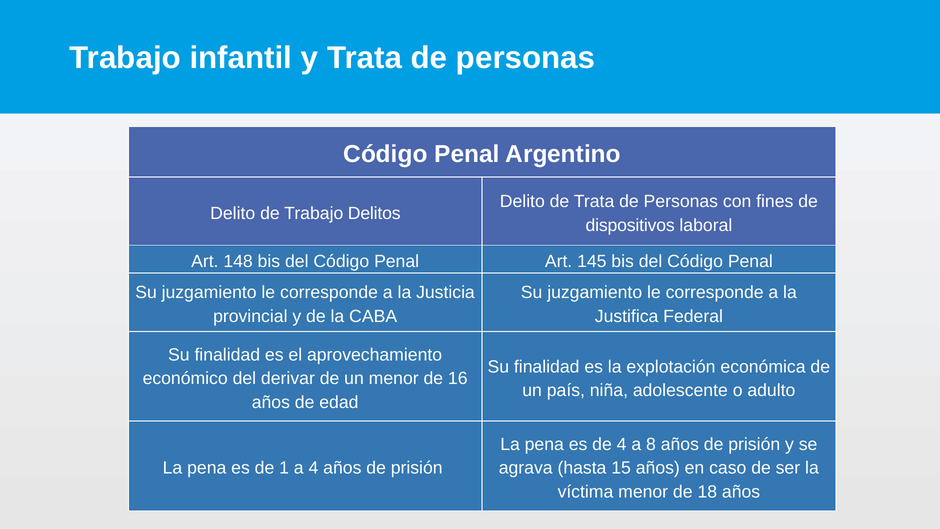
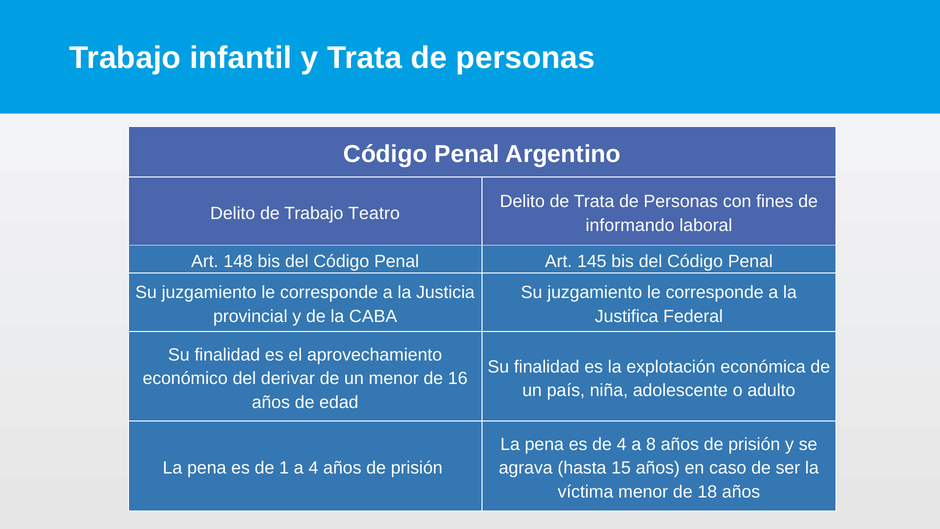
Delitos: Delitos -> Teatro (374, 213)
dispositivos: dispositivos -> informando (630, 225)
